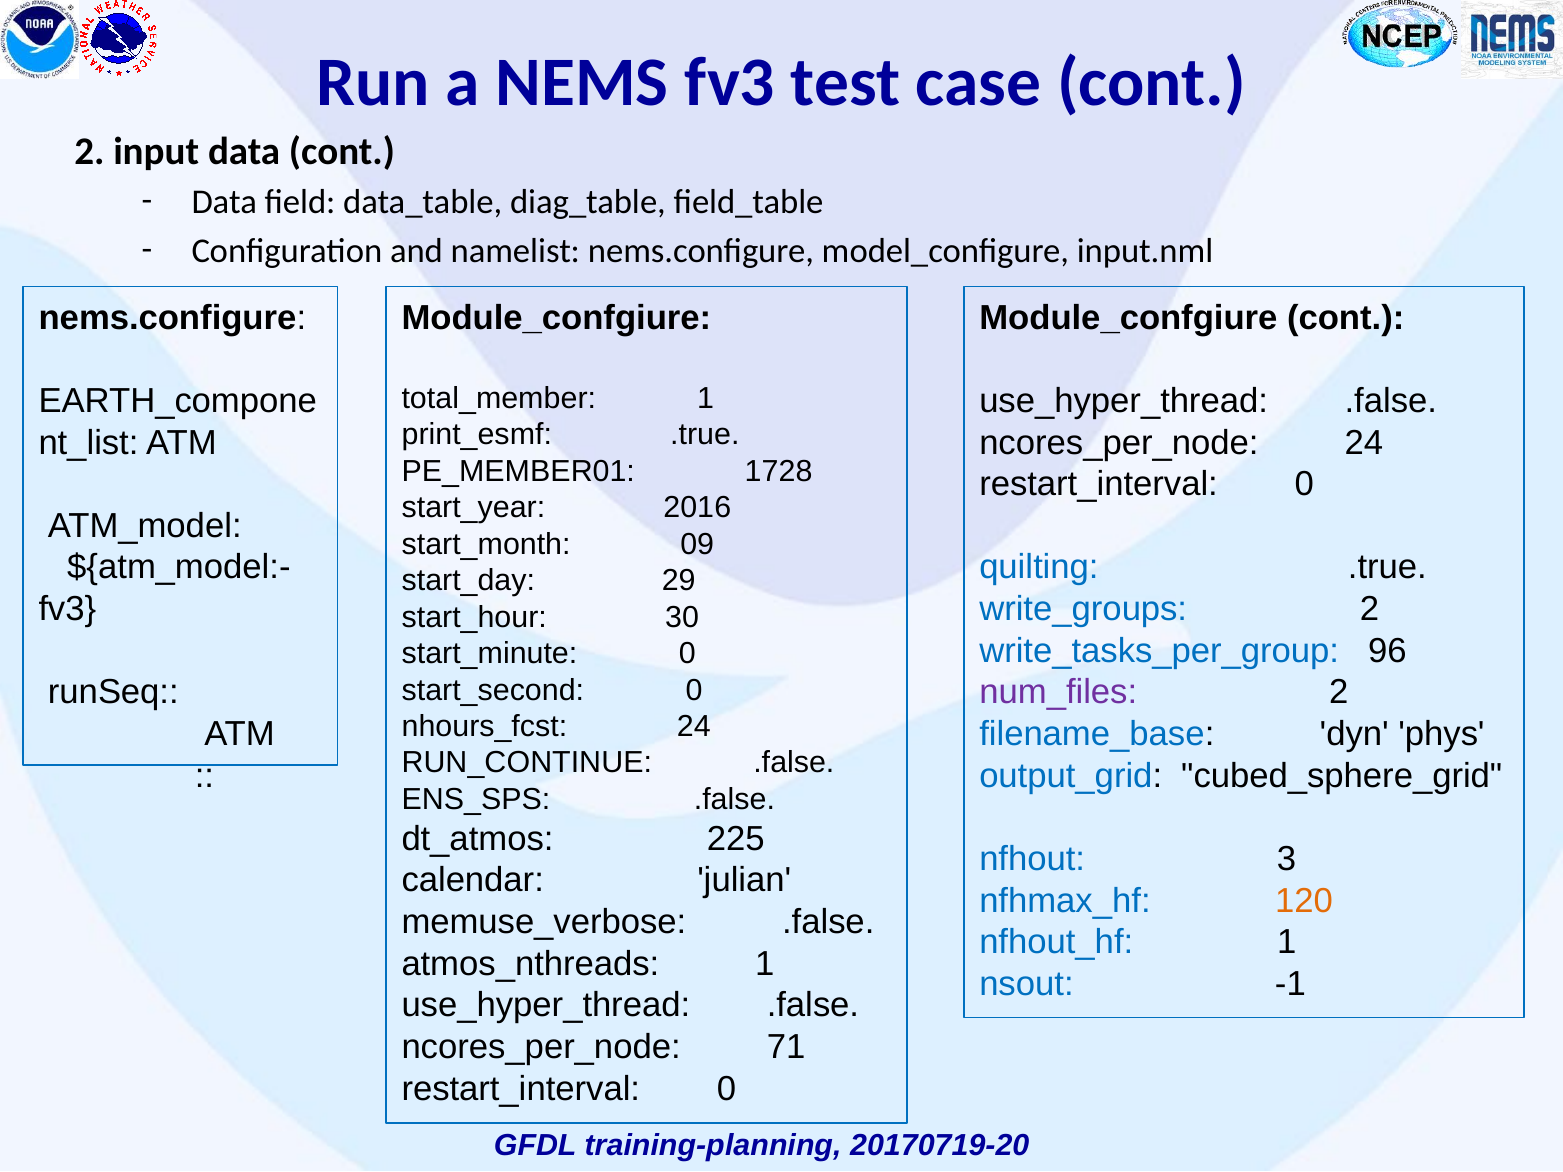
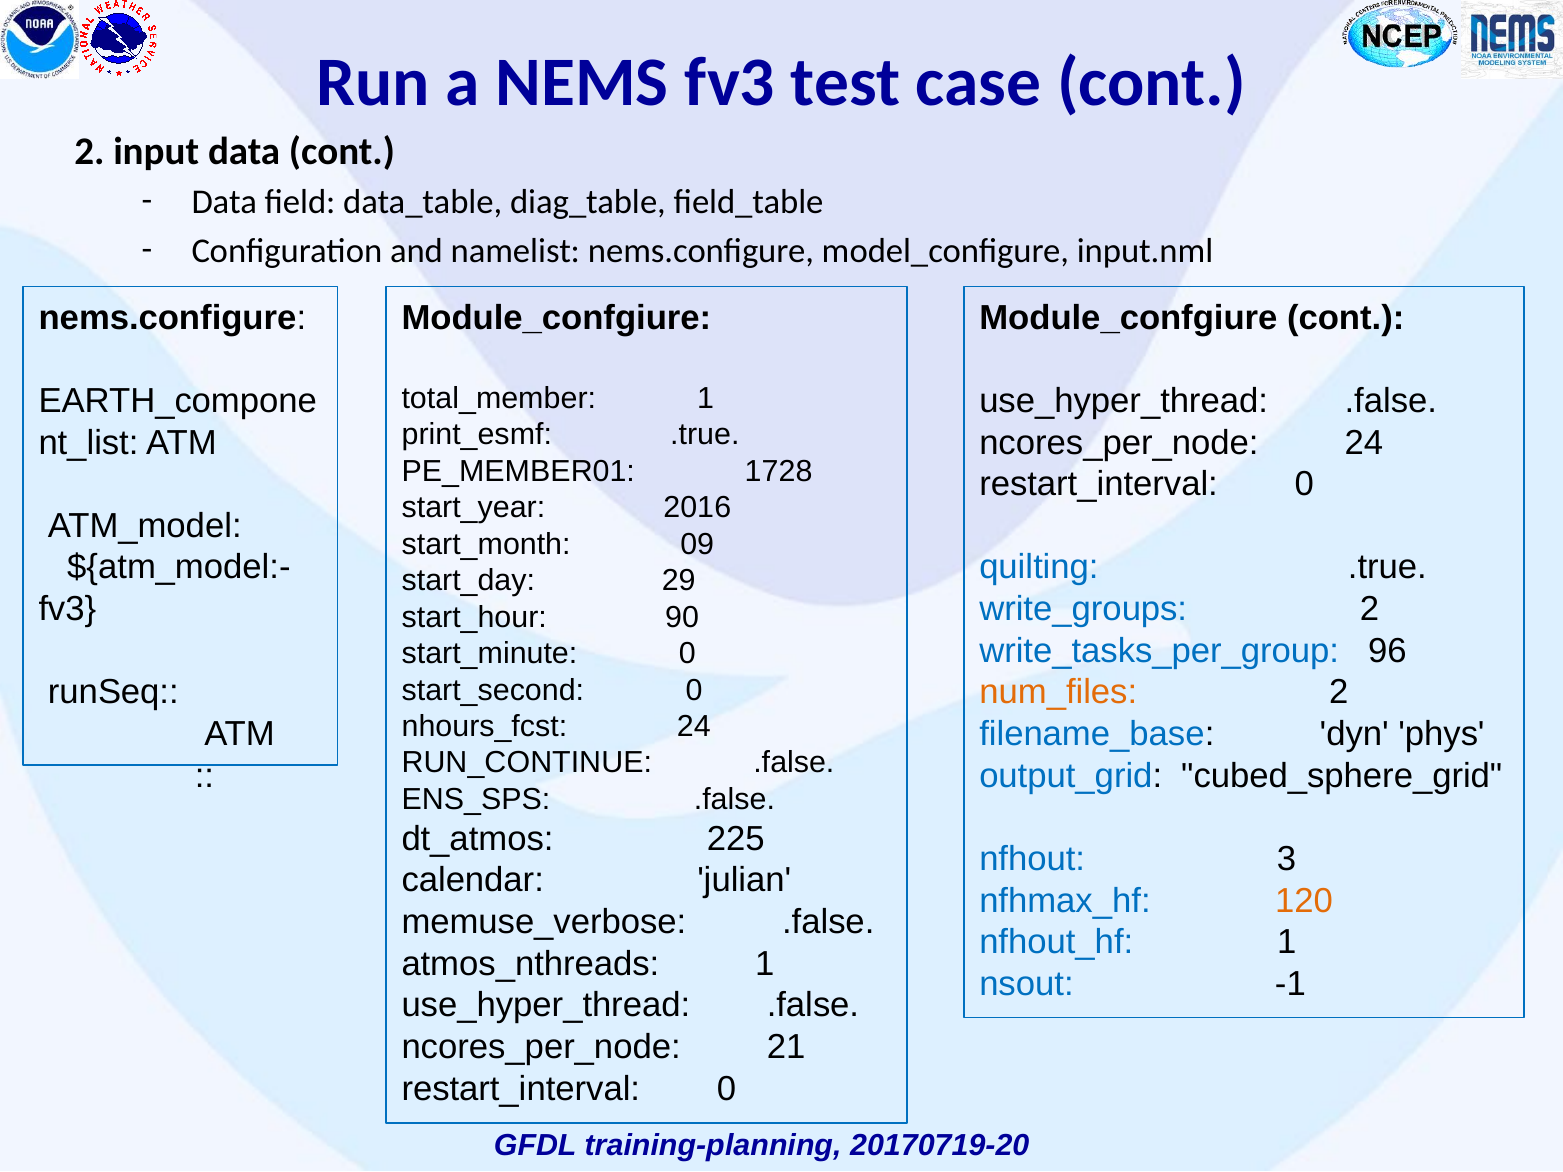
30: 30 -> 90 (682, 617)
num_files colour: purple -> orange (1058, 693)
71: 71 -> 21 (786, 1047)
